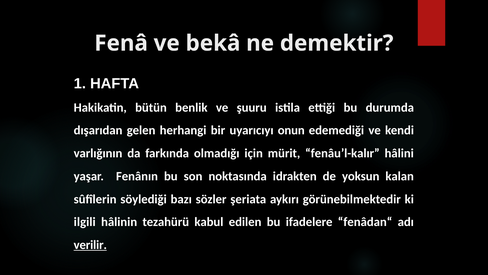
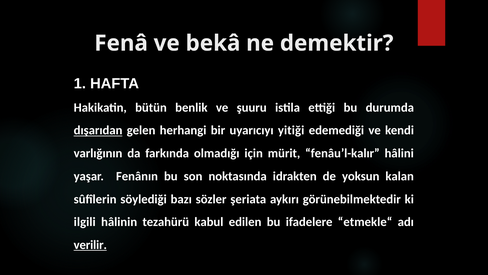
dışarıdan underline: none -> present (98, 130)
onun: onun -> yitiği (291, 130)
fenâdan“: fenâdan“ -> etmekle“ (365, 222)
